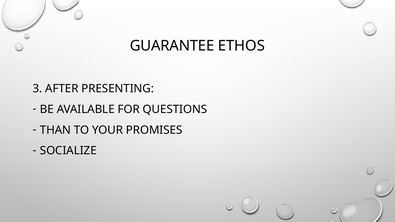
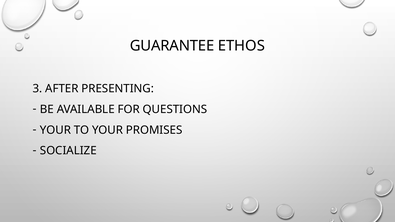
THAN: THAN -> YOUR (55, 130)
